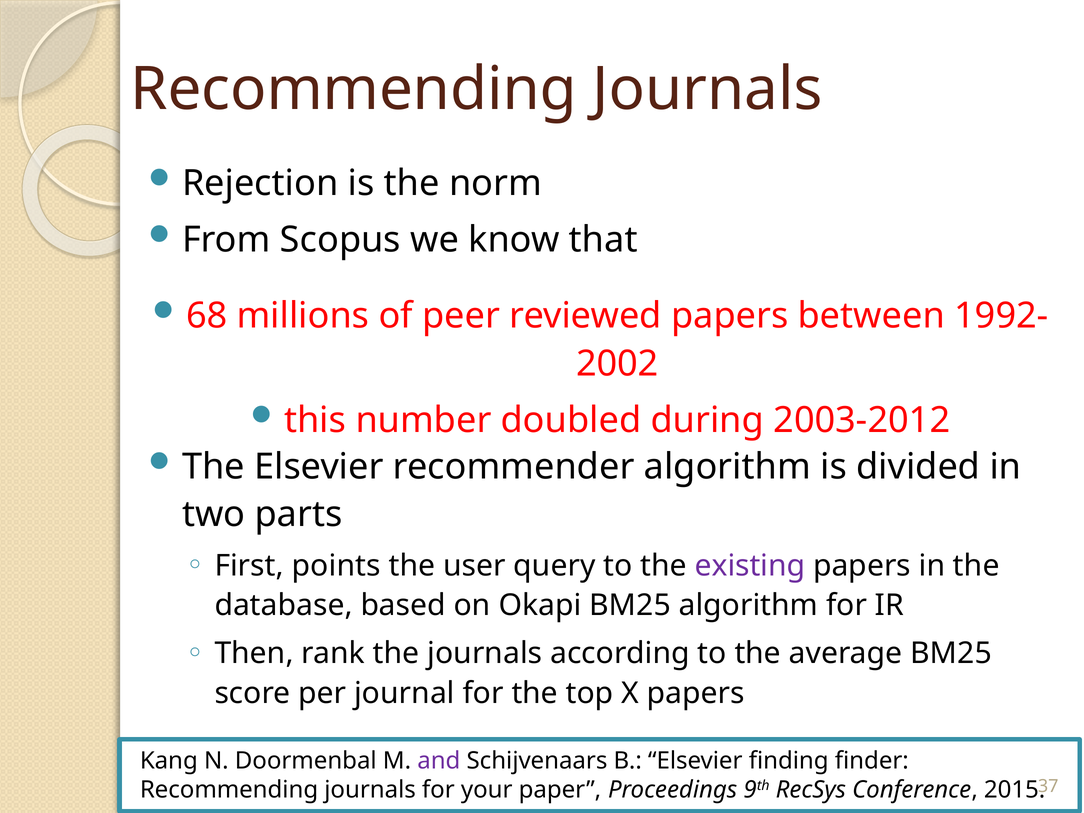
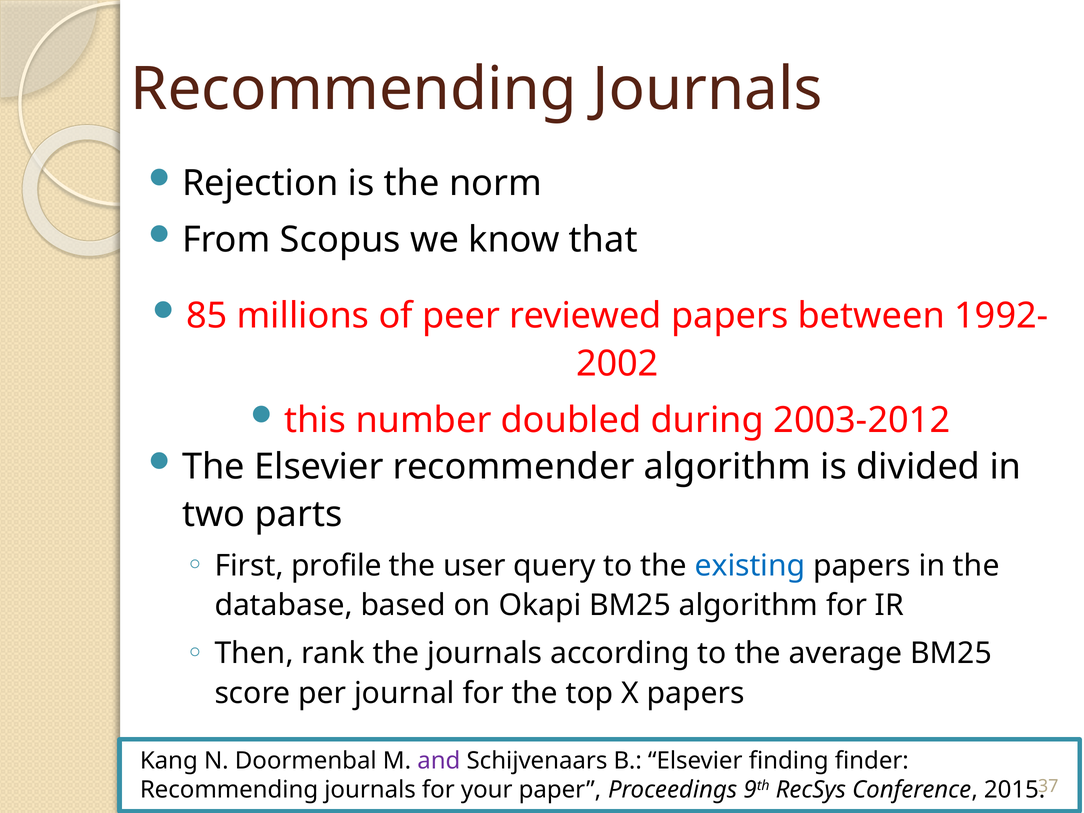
68: 68 -> 85 (207, 316)
points: points -> profile (336, 566)
existing colour: purple -> blue (750, 566)
